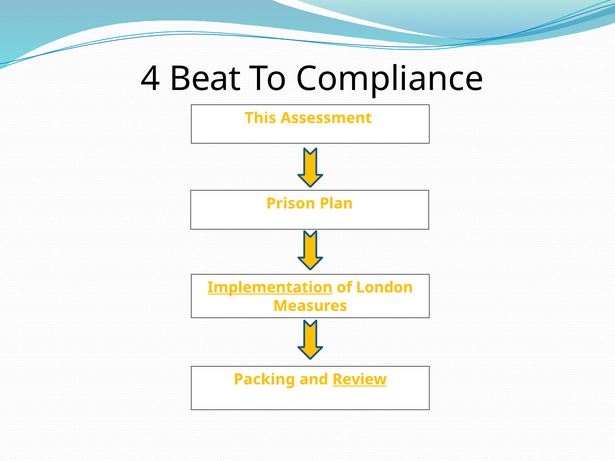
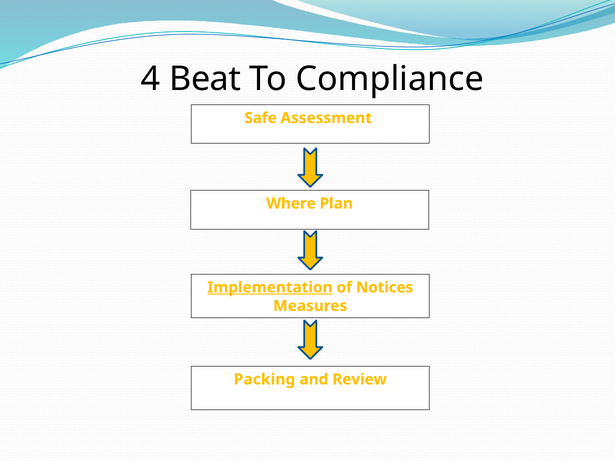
This: This -> Safe (261, 118)
Prison: Prison -> Where (291, 204)
London: London -> Notices (385, 288)
Review underline: present -> none (360, 380)
